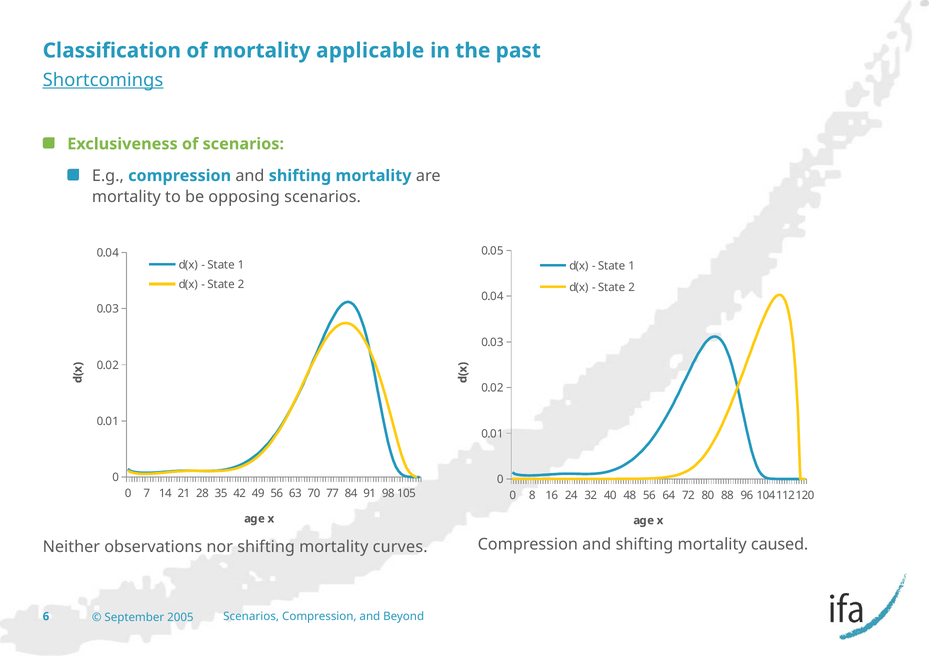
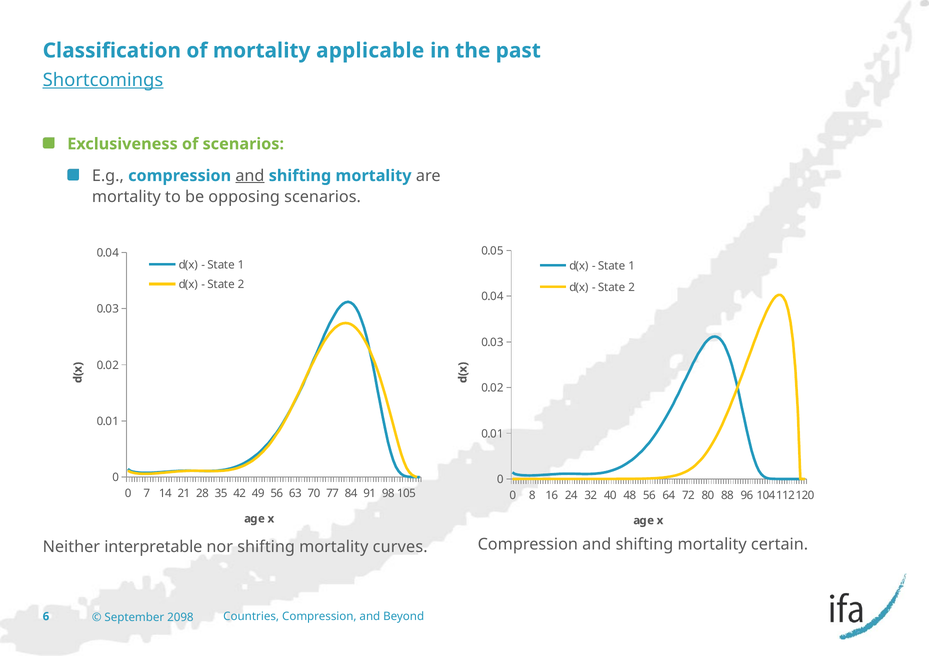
and underline: none -> present (250, 176)
observations: observations -> interpretable (153, 547)
caused: caused -> certain (780, 545)
2005: 2005 -> 2098 (180, 618)
6 Scenarios: Scenarios -> Countries (251, 617)
